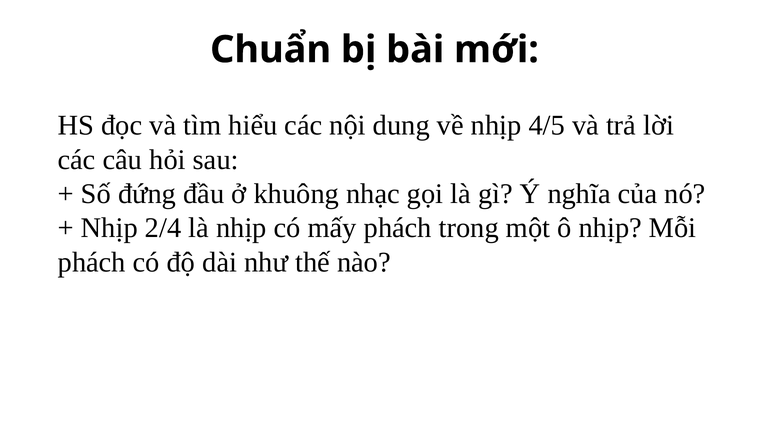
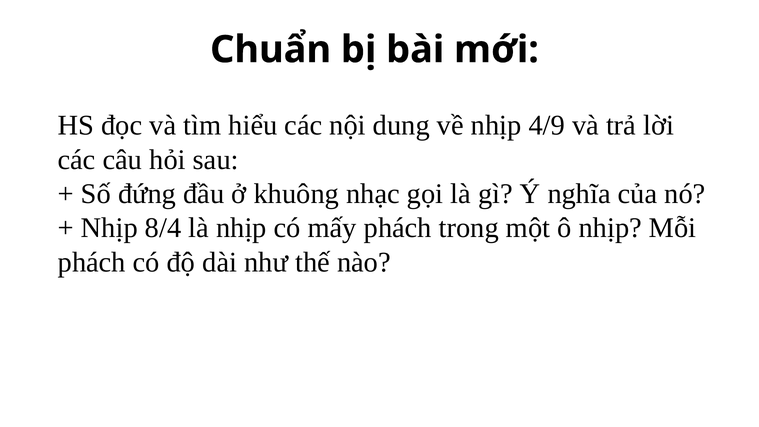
4/5: 4/5 -> 4/9 (547, 126)
2/4: 2/4 -> 8/4 (163, 228)
